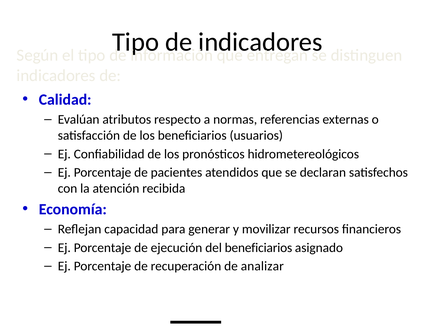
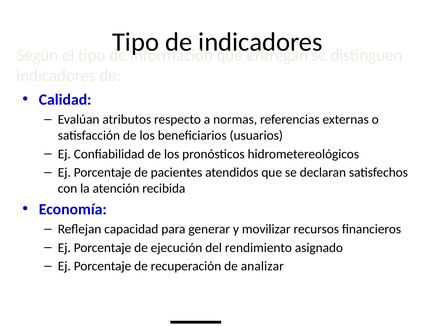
del beneficiarios: beneficiarios -> rendimiento (258, 248)
